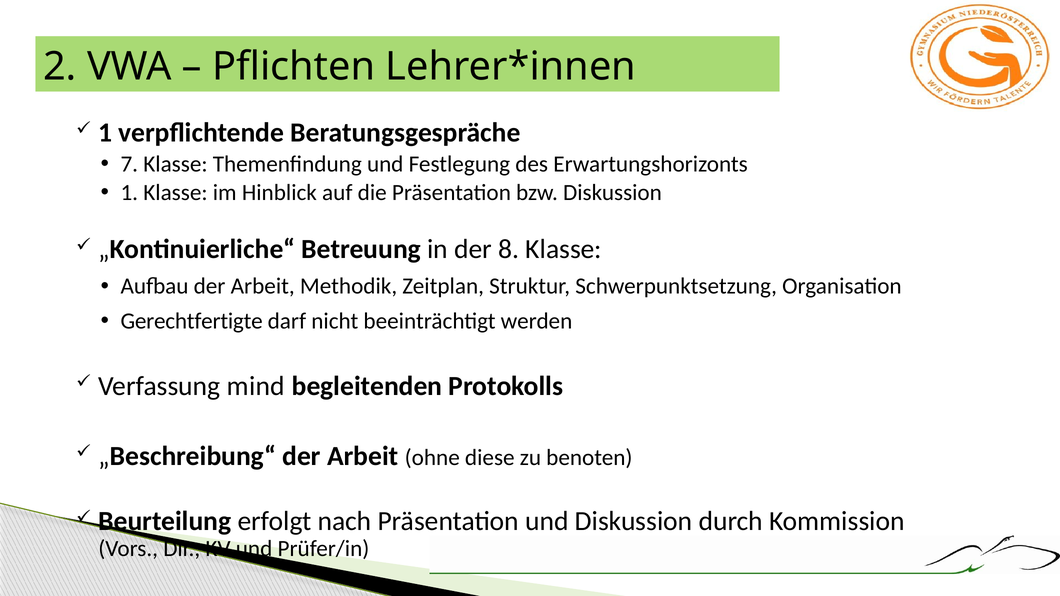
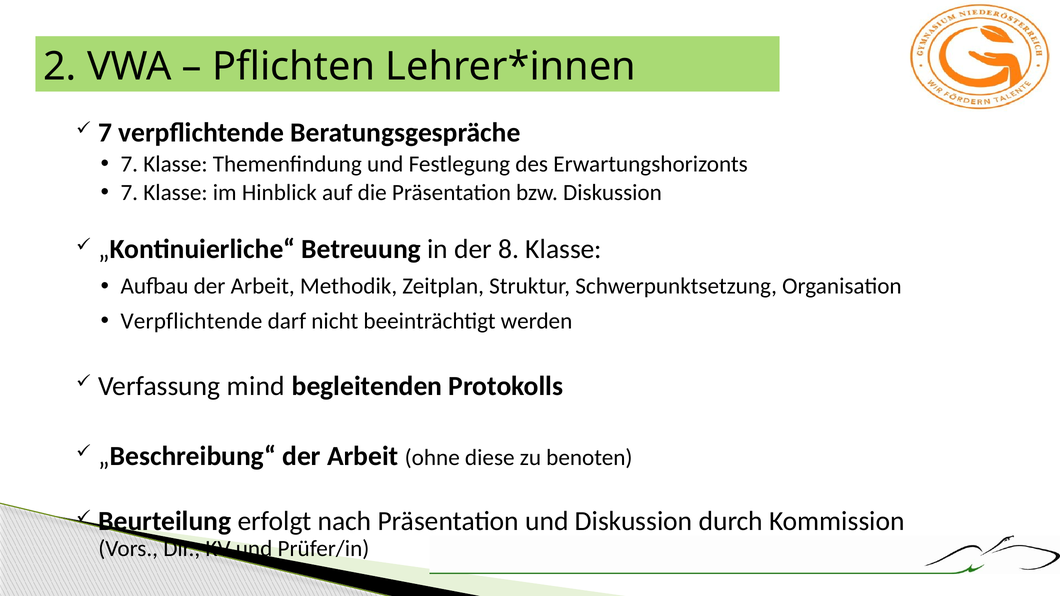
1: 1 -> 7 (105, 133)
1: 1 -> 7 (129, 193)
Gerechtfertigte: Gerechtfertigte -> Verpflichtende (191, 321)
